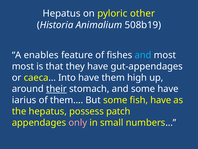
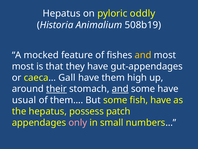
other: other -> oddly (143, 13)
enables: enables -> mocked (41, 55)
and colour: light blue -> yellow (143, 55)
Into: Into -> Gall (67, 77)
and underline: none -> present (120, 89)
iarius: iarius -> usual (24, 100)
